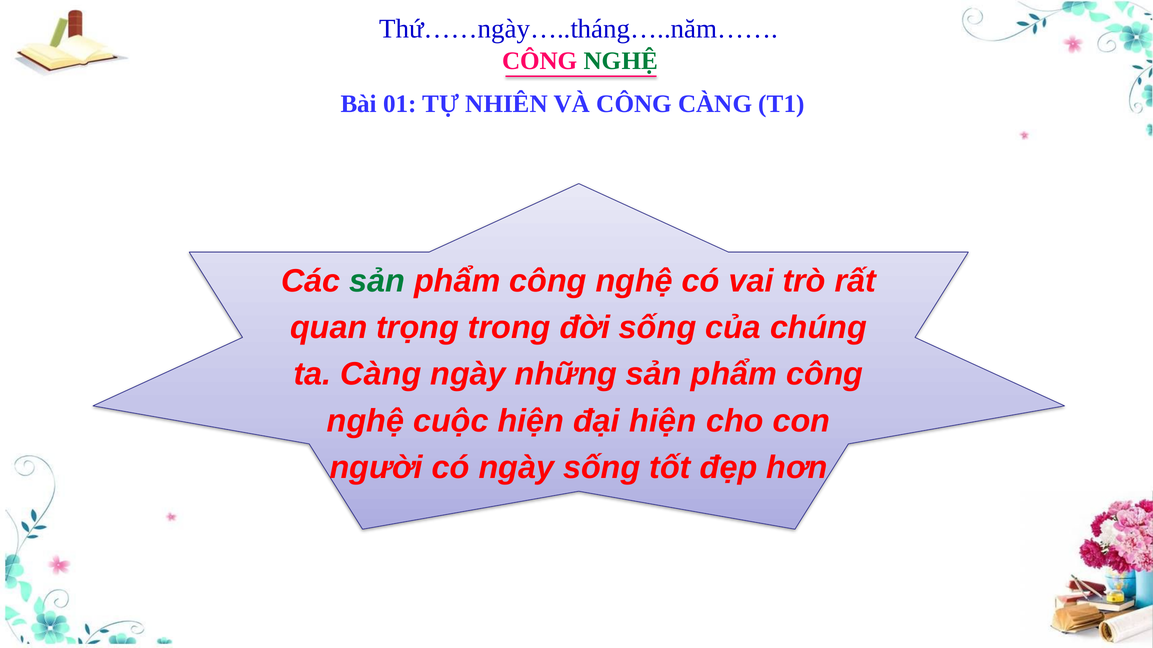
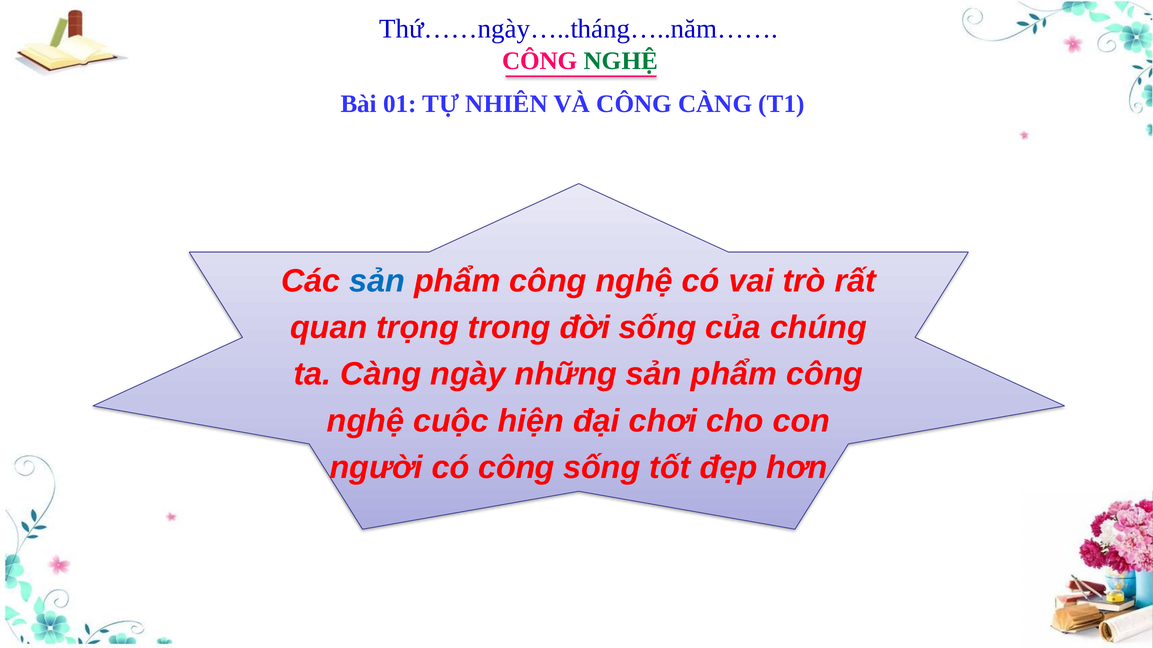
sản colour: green -> blue (377, 281)
đại hiện: hiện -> chơi (663, 421)
có ngày: ngày -> công (517, 467)
